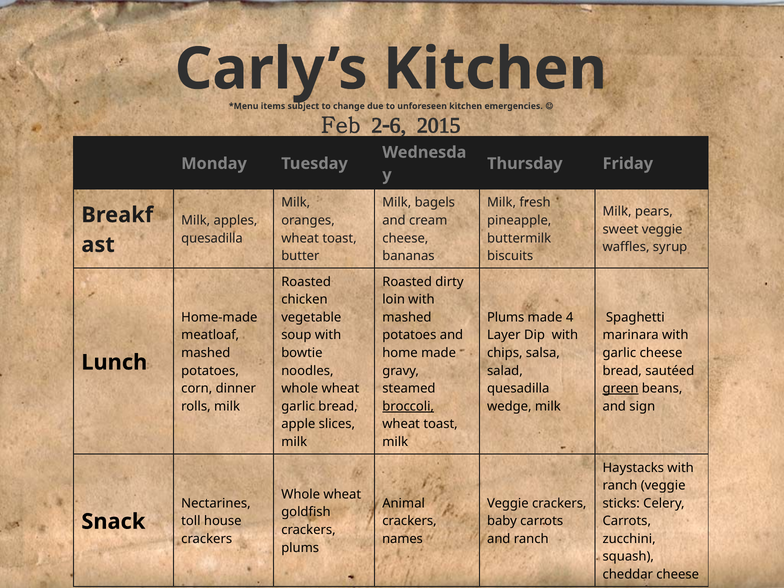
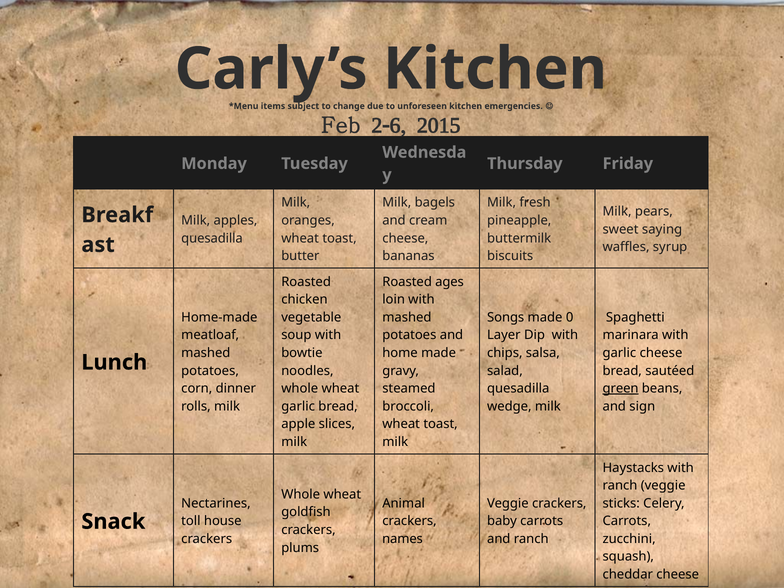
sweet veggie: veggie -> saying (662, 229)
dirty: dirty -> ages (450, 282)
Plums: Plums -> Songs (506, 317)
4: 4 -> 0 (570, 317)
broccoli underline: present -> none (408, 406)
